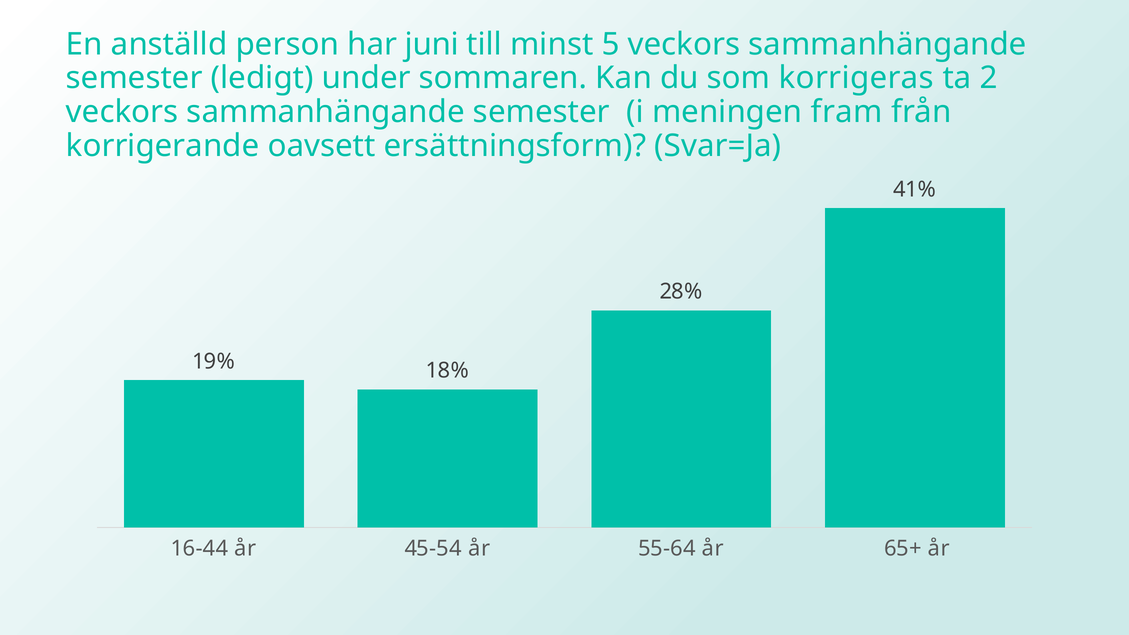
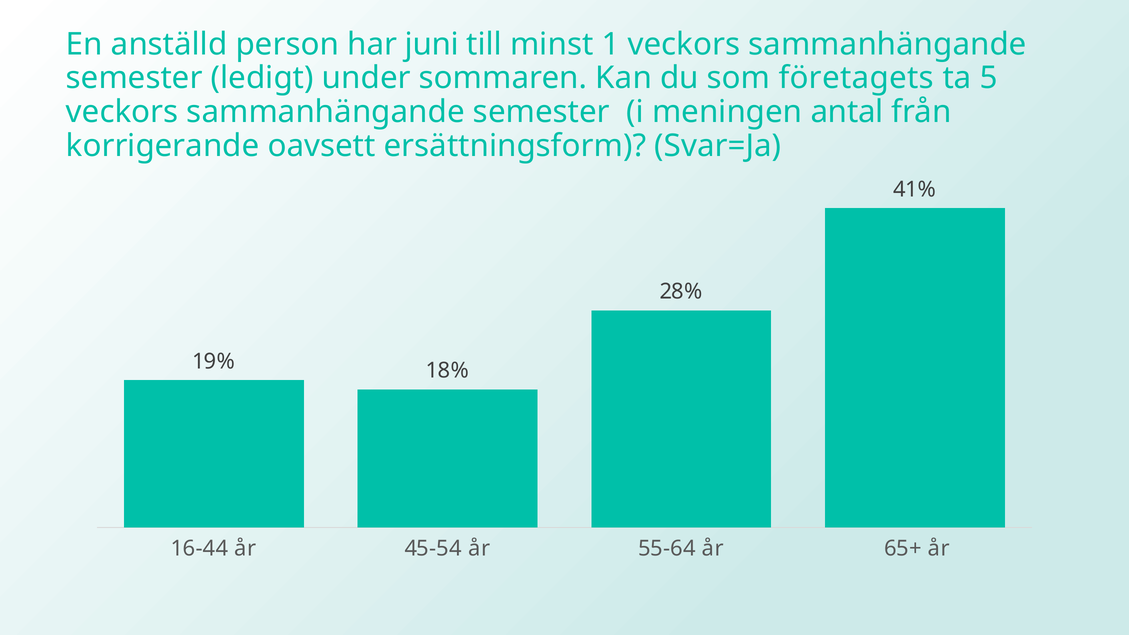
5: 5 -> 1 (610, 44)
korrigeras: korrigeras -> företagets (856, 78)
2: 2 -> 5 (989, 78)
fram: fram -> antal (847, 112)
